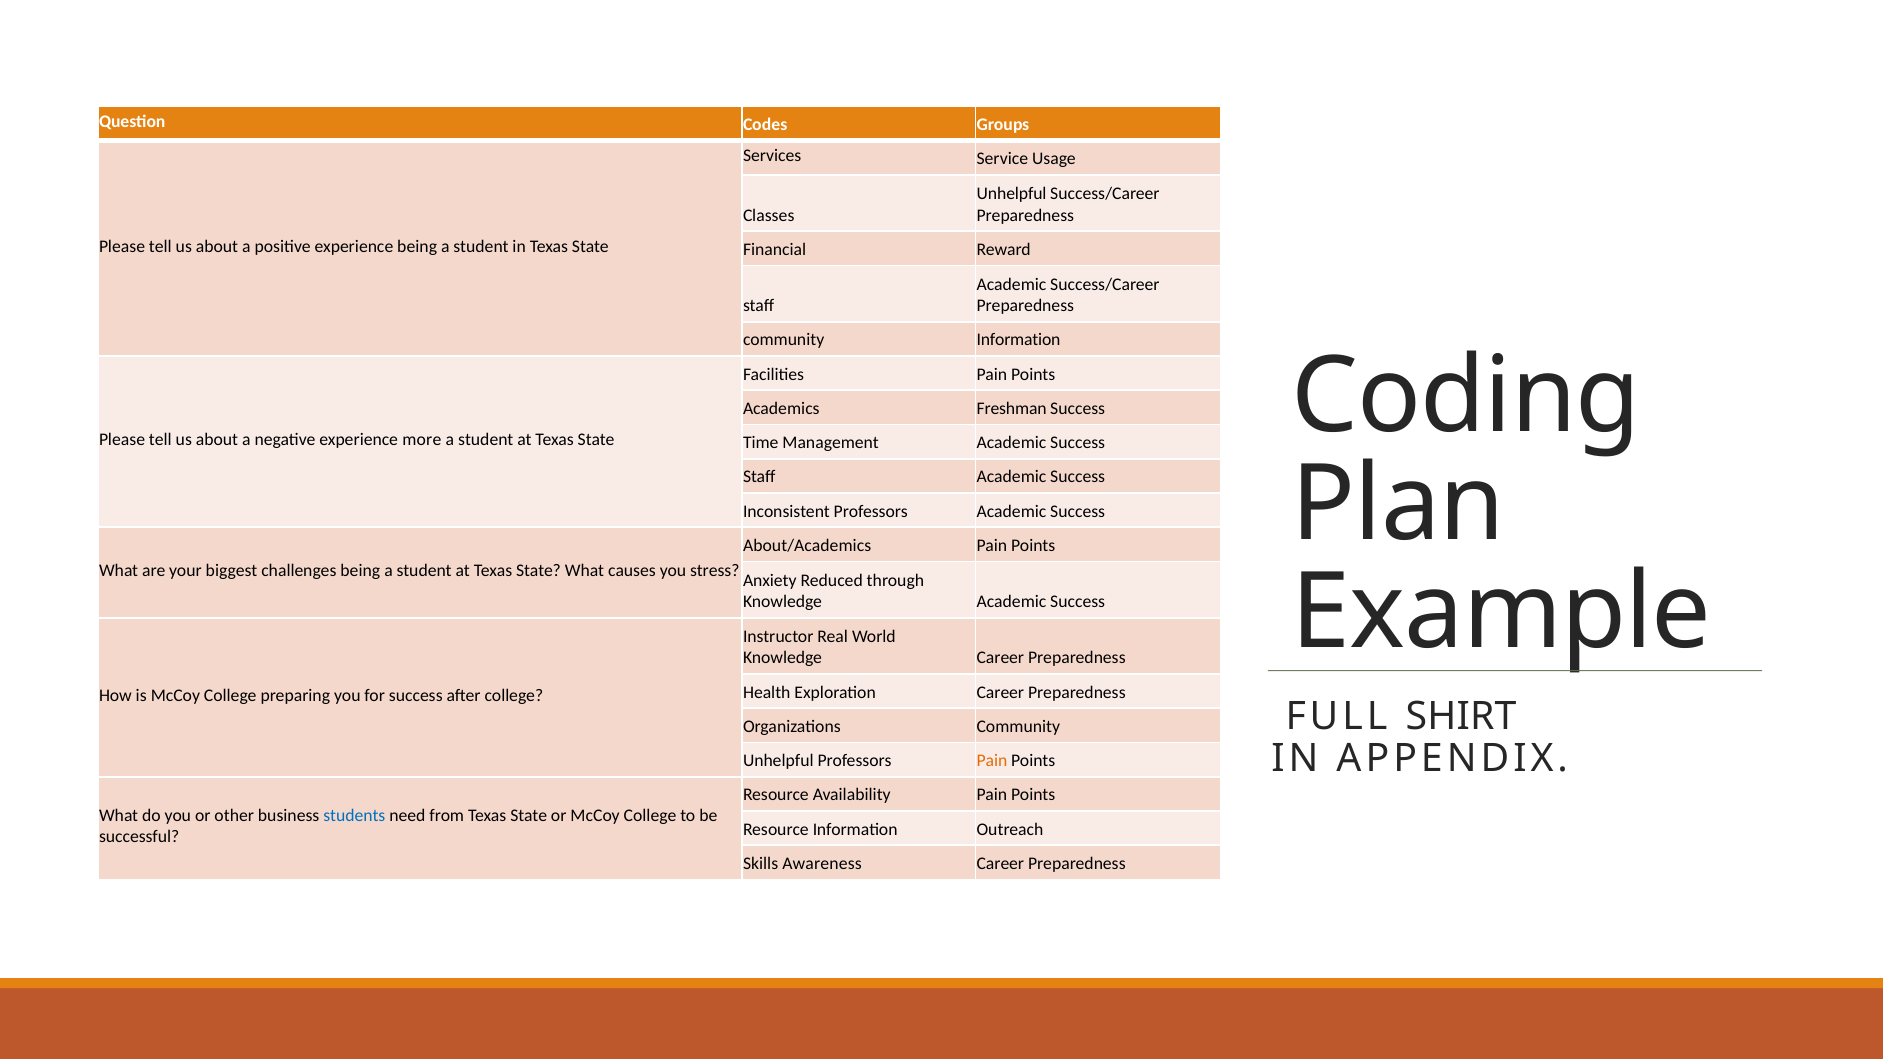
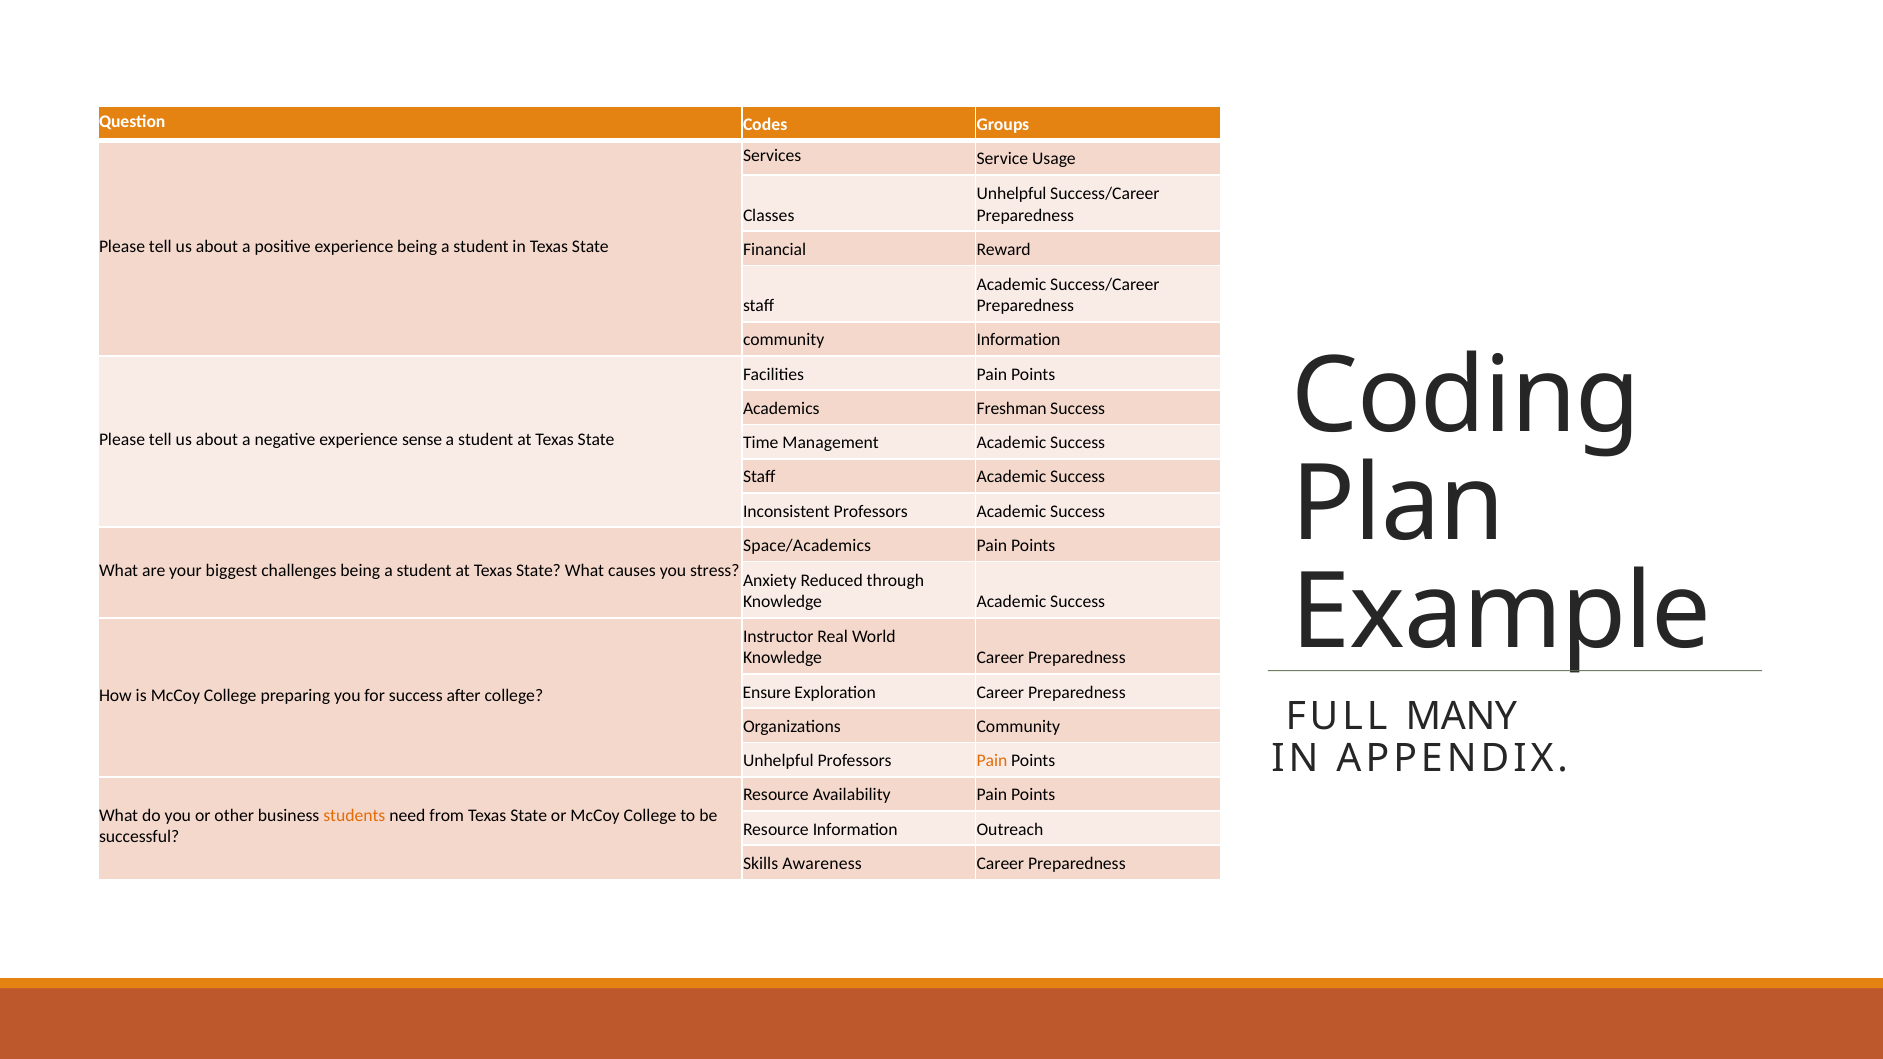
more: more -> sense (422, 440)
About/Academics: About/Academics -> Space/Academics (807, 546)
Health: Health -> Ensure (767, 692)
SHIRT: SHIRT -> MANY (1461, 716)
students colour: blue -> orange (354, 816)
